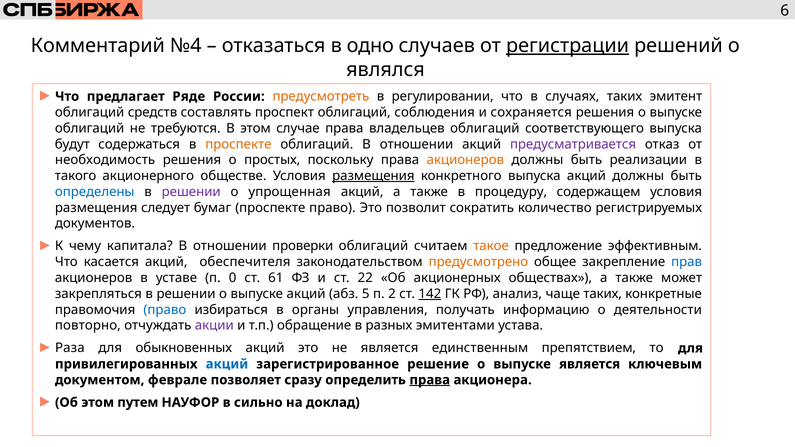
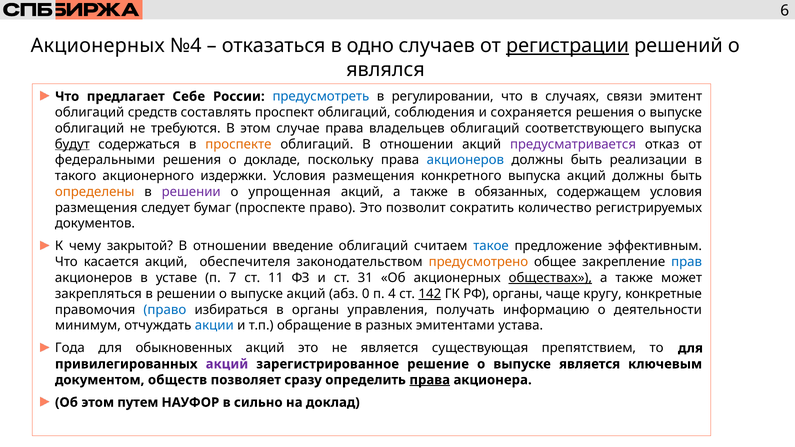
Комментарий: Комментарий -> Акционерных (98, 46)
Ряде: Ряде -> Себе (189, 97)
предусмотреть colour: orange -> blue (321, 97)
случаях таких: таких -> связи (625, 97)
будут underline: none -> present (72, 144)
необходимость: необходимость -> федеральными (105, 160)
простых: простых -> докладе (272, 160)
акционеров colour: orange -> blue (465, 160)
обществе: обществе -> издержки (234, 176)
размещения underline: present -> none (373, 176)
определены colour: blue -> orange (95, 192)
процедуру: процедуру -> обязанных (511, 192)
капитала: капитала -> закрытой (140, 246)
проверки: проверки -> введение (303, 246)
такое colour: orange -> blue (491, 246)
0: 0 -> 7 (233, 278)
61: 61 -> 11 (276, 278)
22: 22 -> 31 (365, 278)
обществах underline: none -> present (550, 278)
5: 5 -> 0 (366, 294)
2: 2 -> 4 (392, 294)
РФ анализ: анализ -> органы (517, 294)
чаще таких: таких -> кругу (603, 294)
повторно: повторно -> минимум (88, 326)
акции colour: purple -> blue (214, 326)
Раза: Раза -> Года (70, 348)
единственным: единственным -> существующая (480, 348)
акций colour: blue -> purple (227, 364)
феврале: феврале -> обществ (177, 380)
